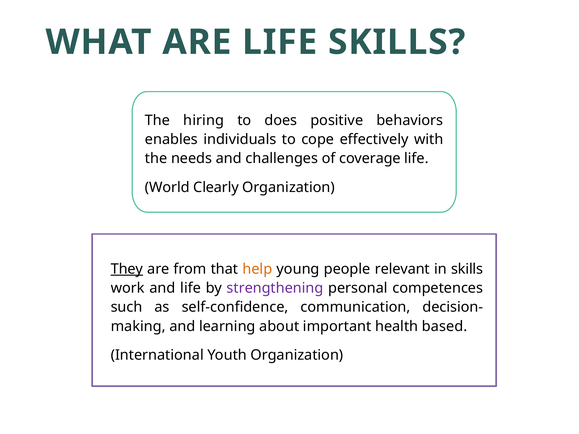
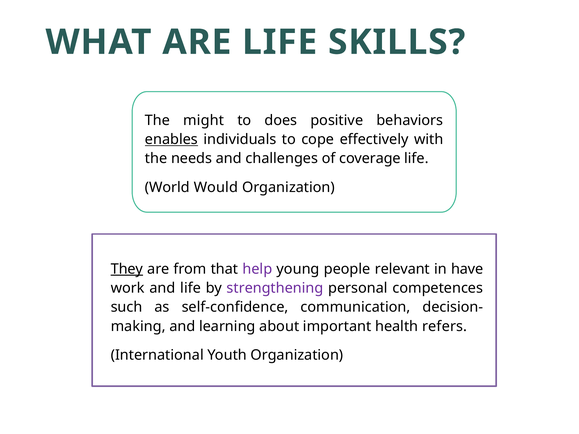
hiring: hiring -> might (204, 120)
enables underline: none -> present (171, 139)
Clearly: Clearly -> Would (216, 187)
help colour: orange -> purple (257, 269)
in skills: skills -> have (467, 269)
based: based -> refers (445, 326)
